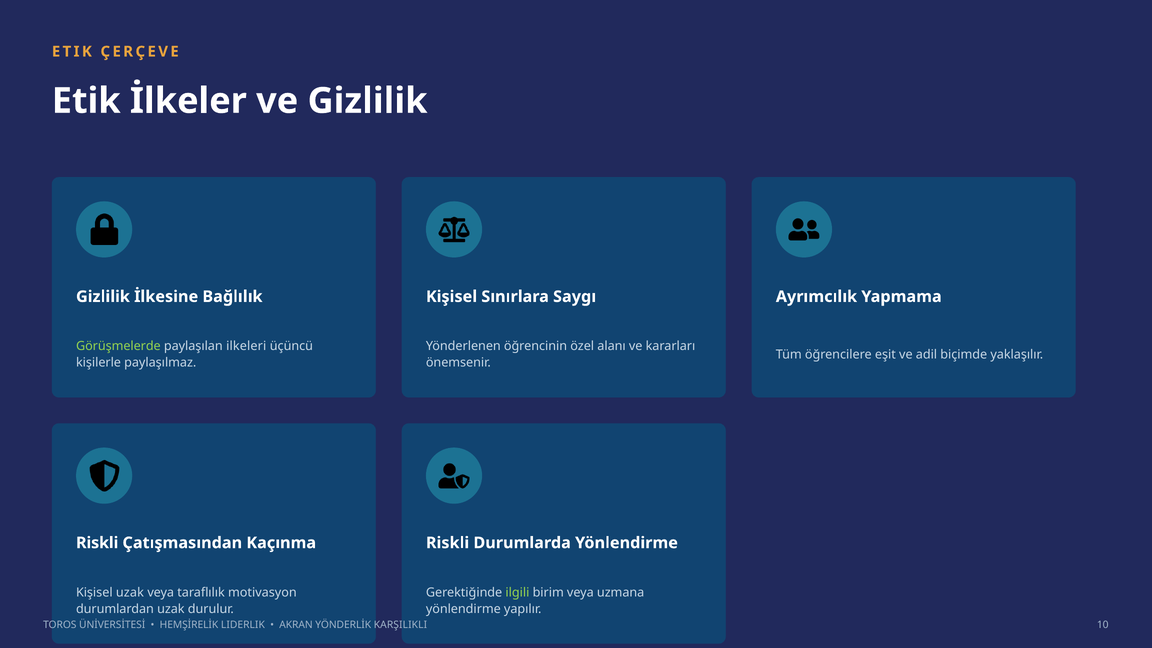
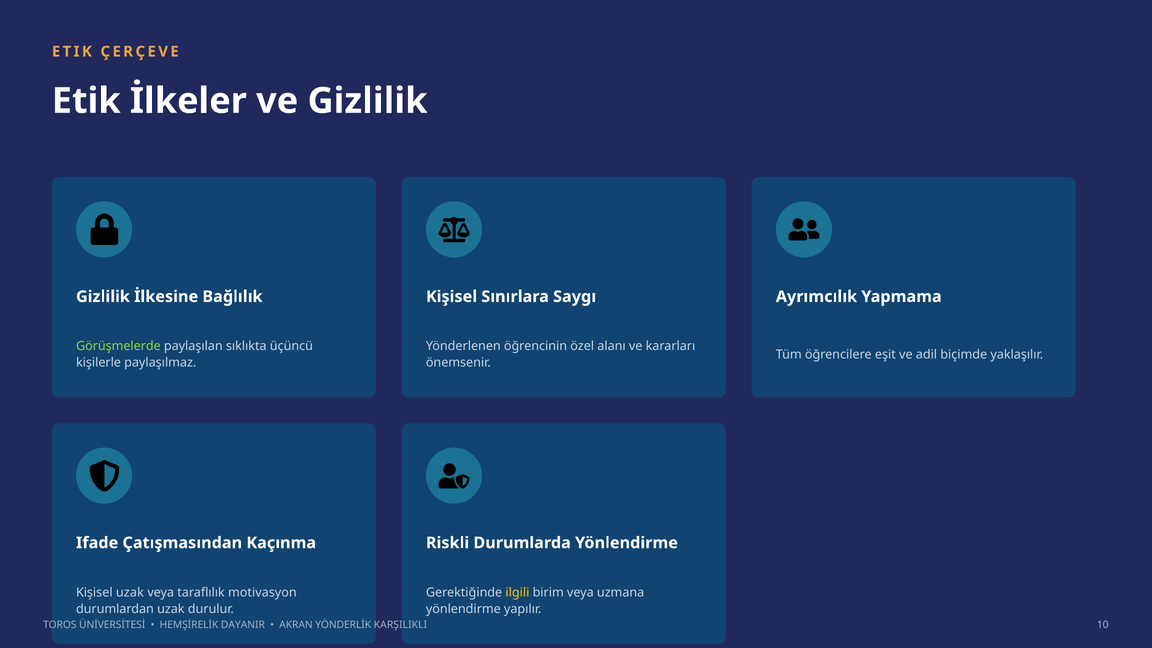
ilkeleri: ilkeleri -> sıklıkta (246, 346)
Riskli: Riskli -> Ifade (97, 543)
ilgili colour: light green -> yellow (517, 592)
LIDERLIK: LIDERLIK -> DAYANIR (243, 625)
